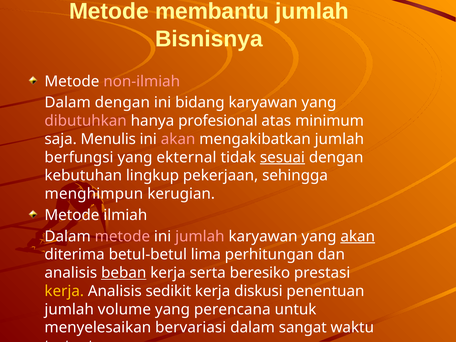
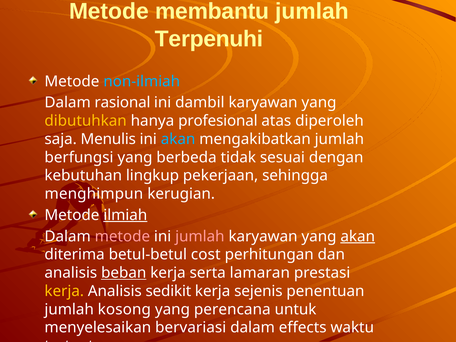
Bisnisnya: Bisnisnya -> Terpenuhi (209, 39)
non-ilmiah colour: pink -> light blue (142, 81)
Dalam dengan: dengan -> rasional (122, 103)
bidang: bidang -> dambil (200, 103)
dibutuhkan colour: pink -> yellow (86, 121)
minimum: minimum -> diperoleh (329, 121)
akan colour: pink -> light blue (178, 139)
ekternal: ekternal -> berbeda (187, 157)
sesuai underline: present -> none (282, 157)
ilmiah underline: none -> present (125, 215)
lima: lima -> cost (206, 255)
beresiko: beresiko -> lamaran (260, 273)
diskusi: diskusi -> sejenis (258, 291)
volume: volume -> kosong (124, 309)
sangat: sangat -> effects (303, 328)
